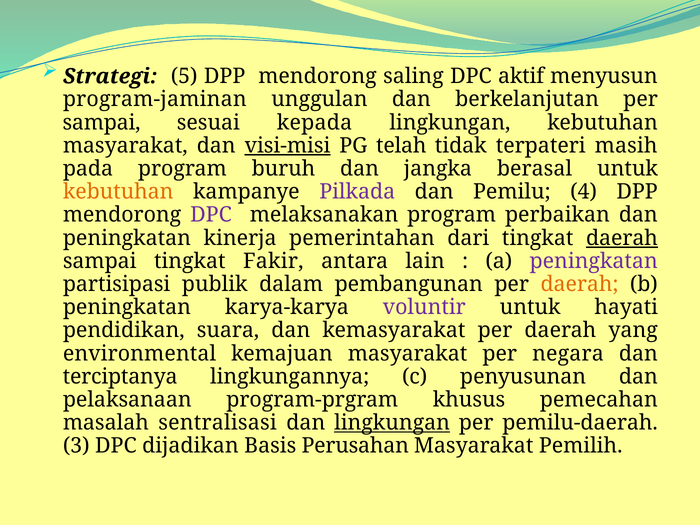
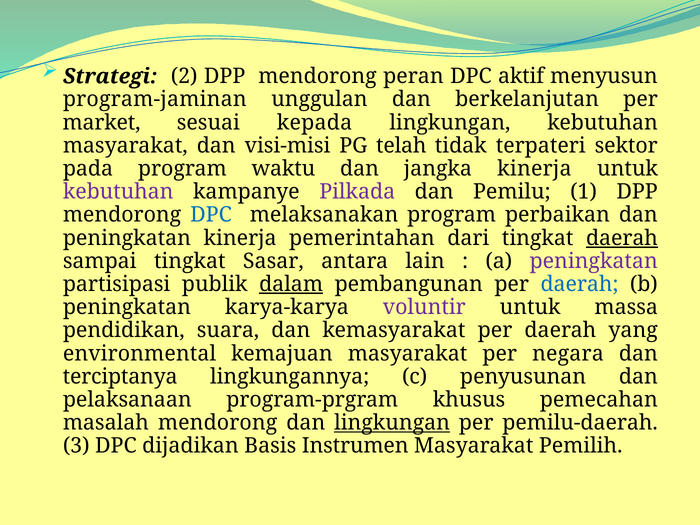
5: 5 -> 2 (184, 76)
saling: saling -> peran (413, 76)
sampai: sampai -> market (102, 122)
visi-misi underline: present -> none (288, 146)
masih: masih -> sektor (626, 146)
buruh: buruh -> waktu (283, 169)
jangka berasal: berasal -> kinerja (534, 169)
kebutuhan colour: orange -> purple (118, 192)
4: 4 -> 1 (584, 192)
DPC colour: purple -> blue (211, 215)
Fakir: Fakir -> Sasar (273, 261)
dalam underline: none -> present (291, 284)
daerah colour: orange -> blue (580, 284)
hayati: hayati -> massa (626, 307)
masalah sentralisasi: sentralisasi -> mendorong (218, 423)
Perusahan: Perusahan -> Instrumen (355, 446)
